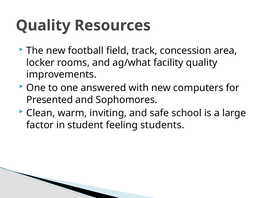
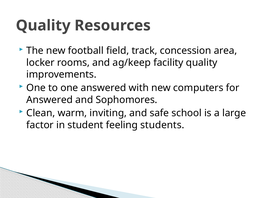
ag/what: ag/what -> ag/keep (132, 63)
Presented: Presented -> Answered (50, 100)
